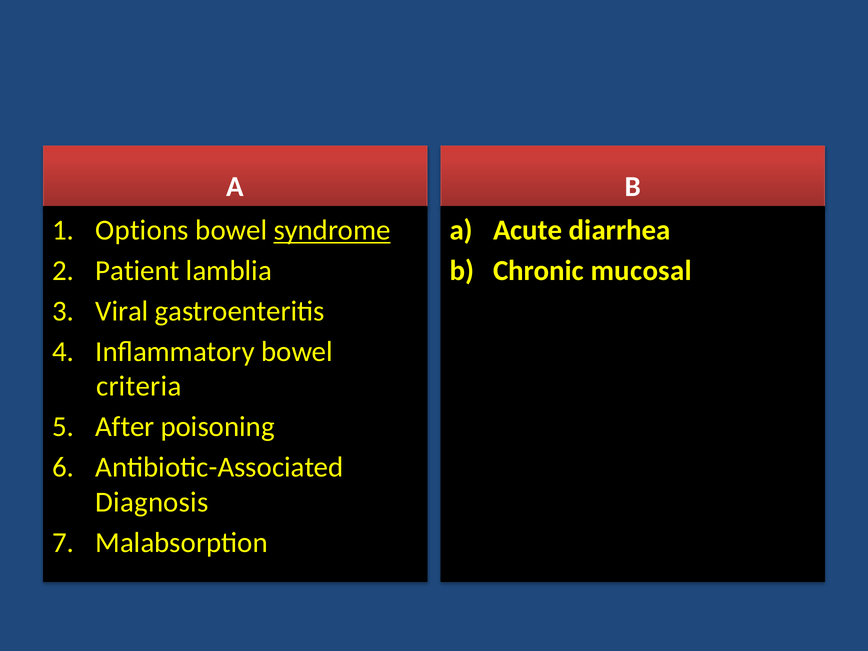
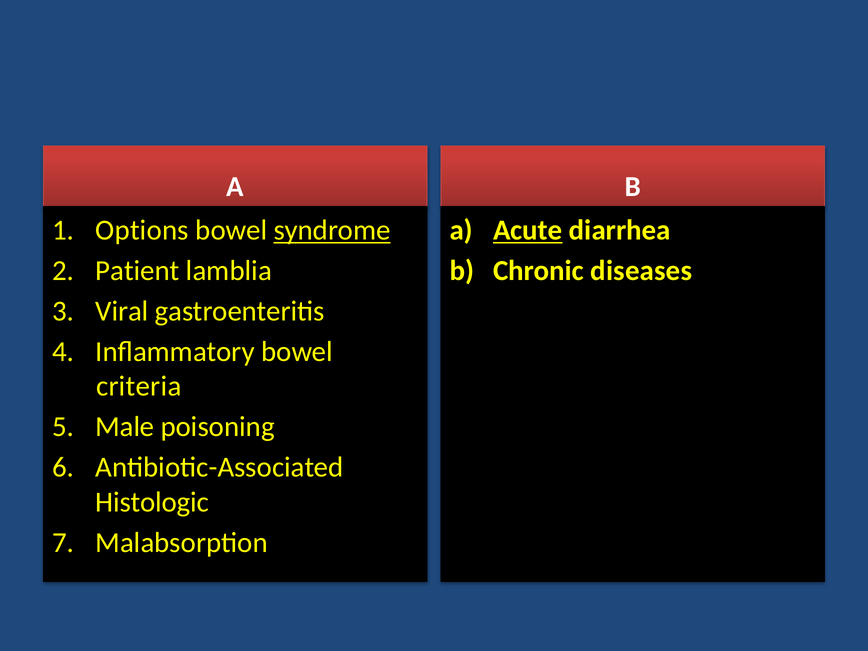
Acute underline: none -> present (528, 230)
mucosal: mucosal -> diseases (641, 271)
After: After -> Male (125, 427)
Diagnosis: Diagnosis -> Histologic (152, 502)
